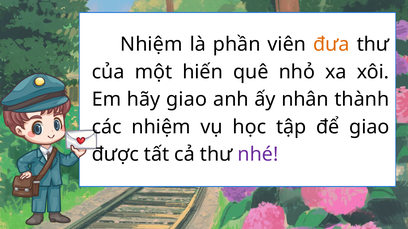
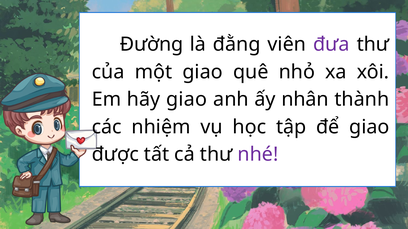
Nhiệm: Nhiệm -> Đường (152, 44)
phần: phần -> đằng (237, 44)
đưa colour: orange -> purple (331, 44)
một hiến: hiến -> giao (203, 72)
